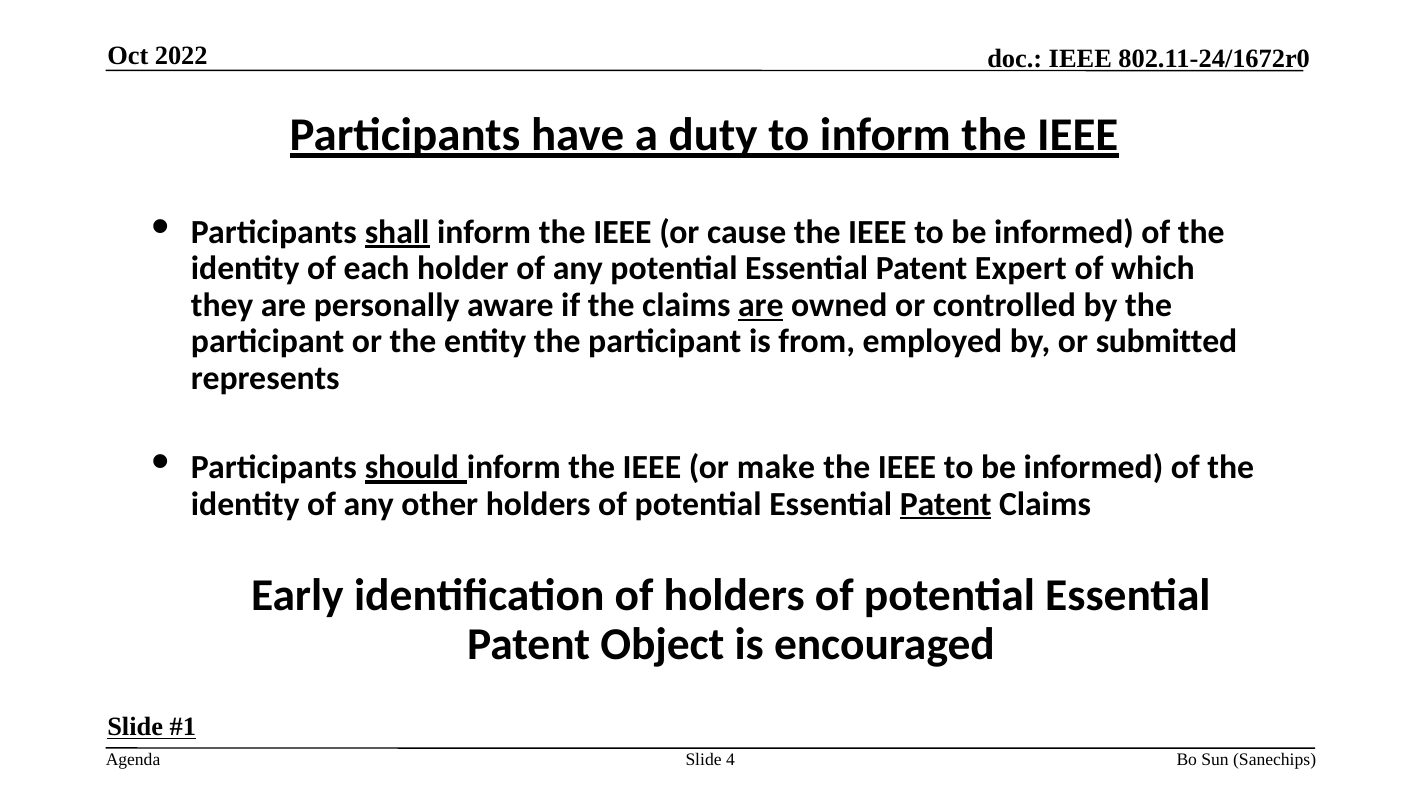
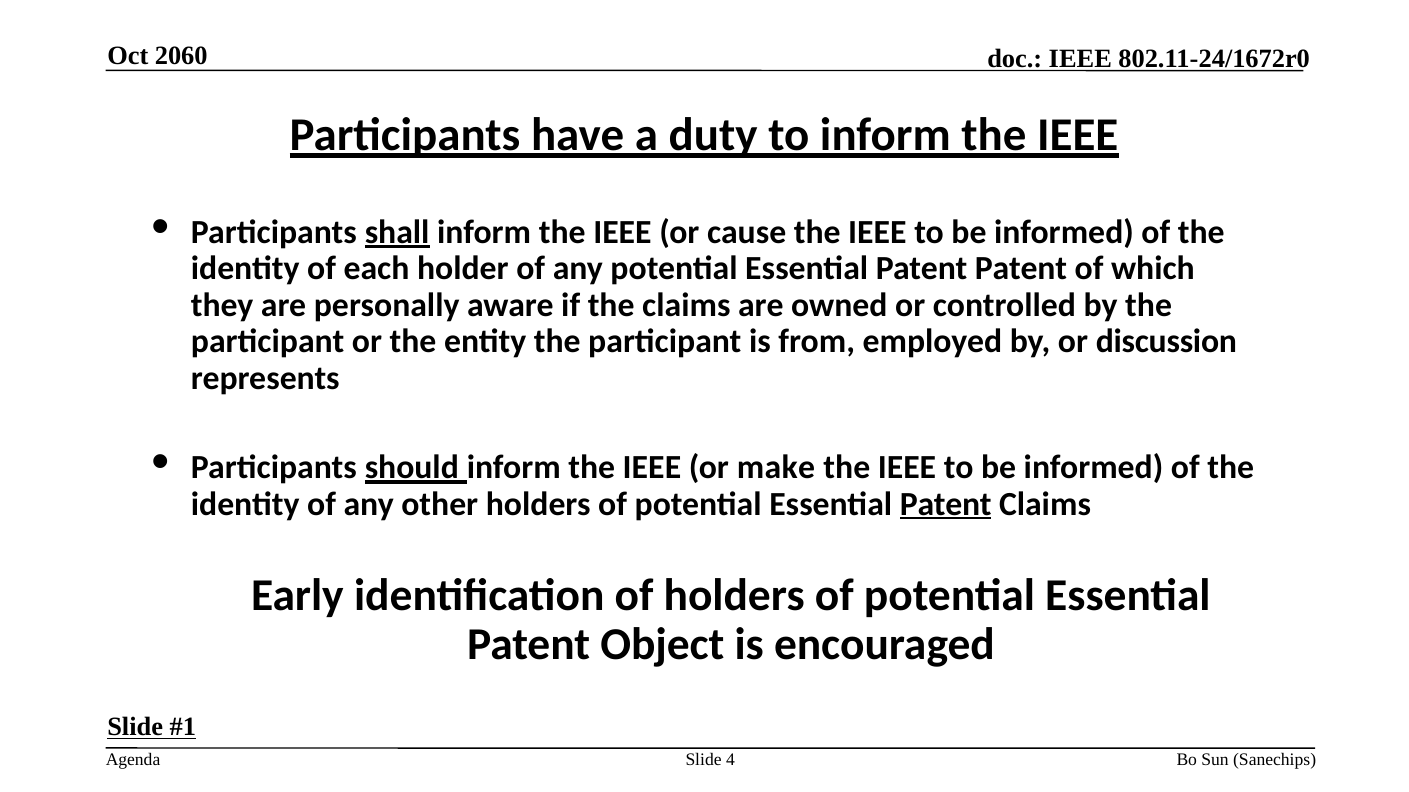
2022: 2022 -> 2060 (181, 56)
Patent Expert: Expert -> Patent (1021, 269)
are underline: present -> none (761, 305)
submitted: submitted -> discussion (1166, 342)
